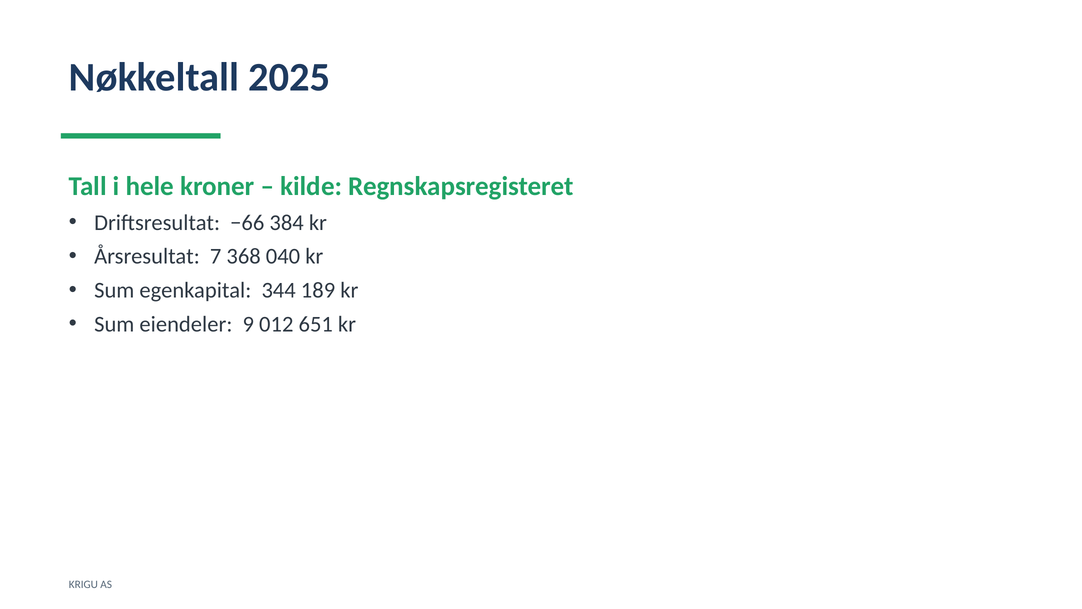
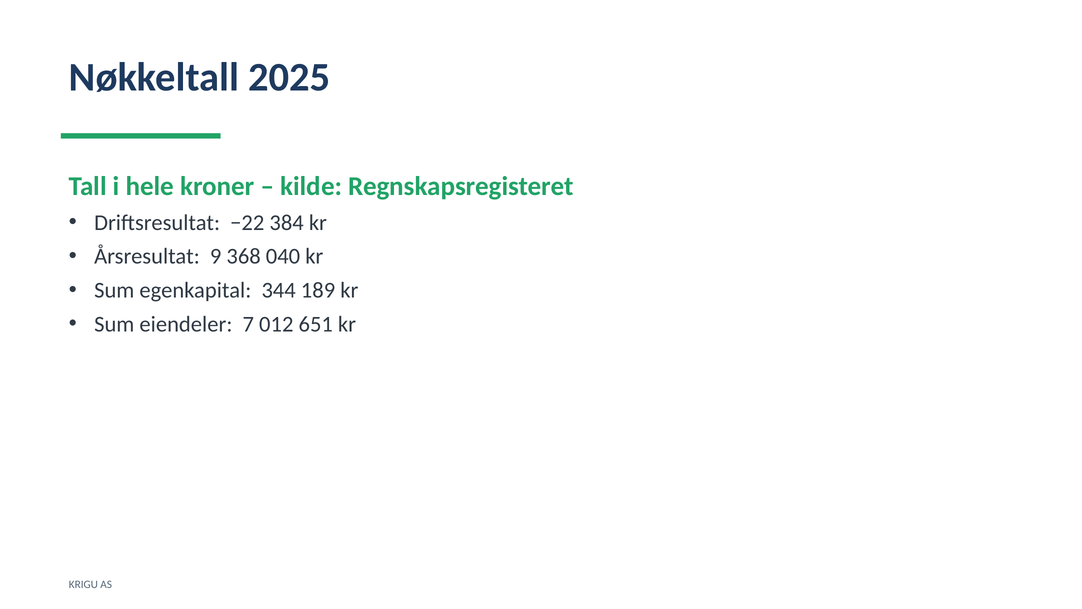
−66: −66 -> −22 (247, 222)
7: 7 -> 9 (216, 256)
9: 9 -> 7 (248, 324)
